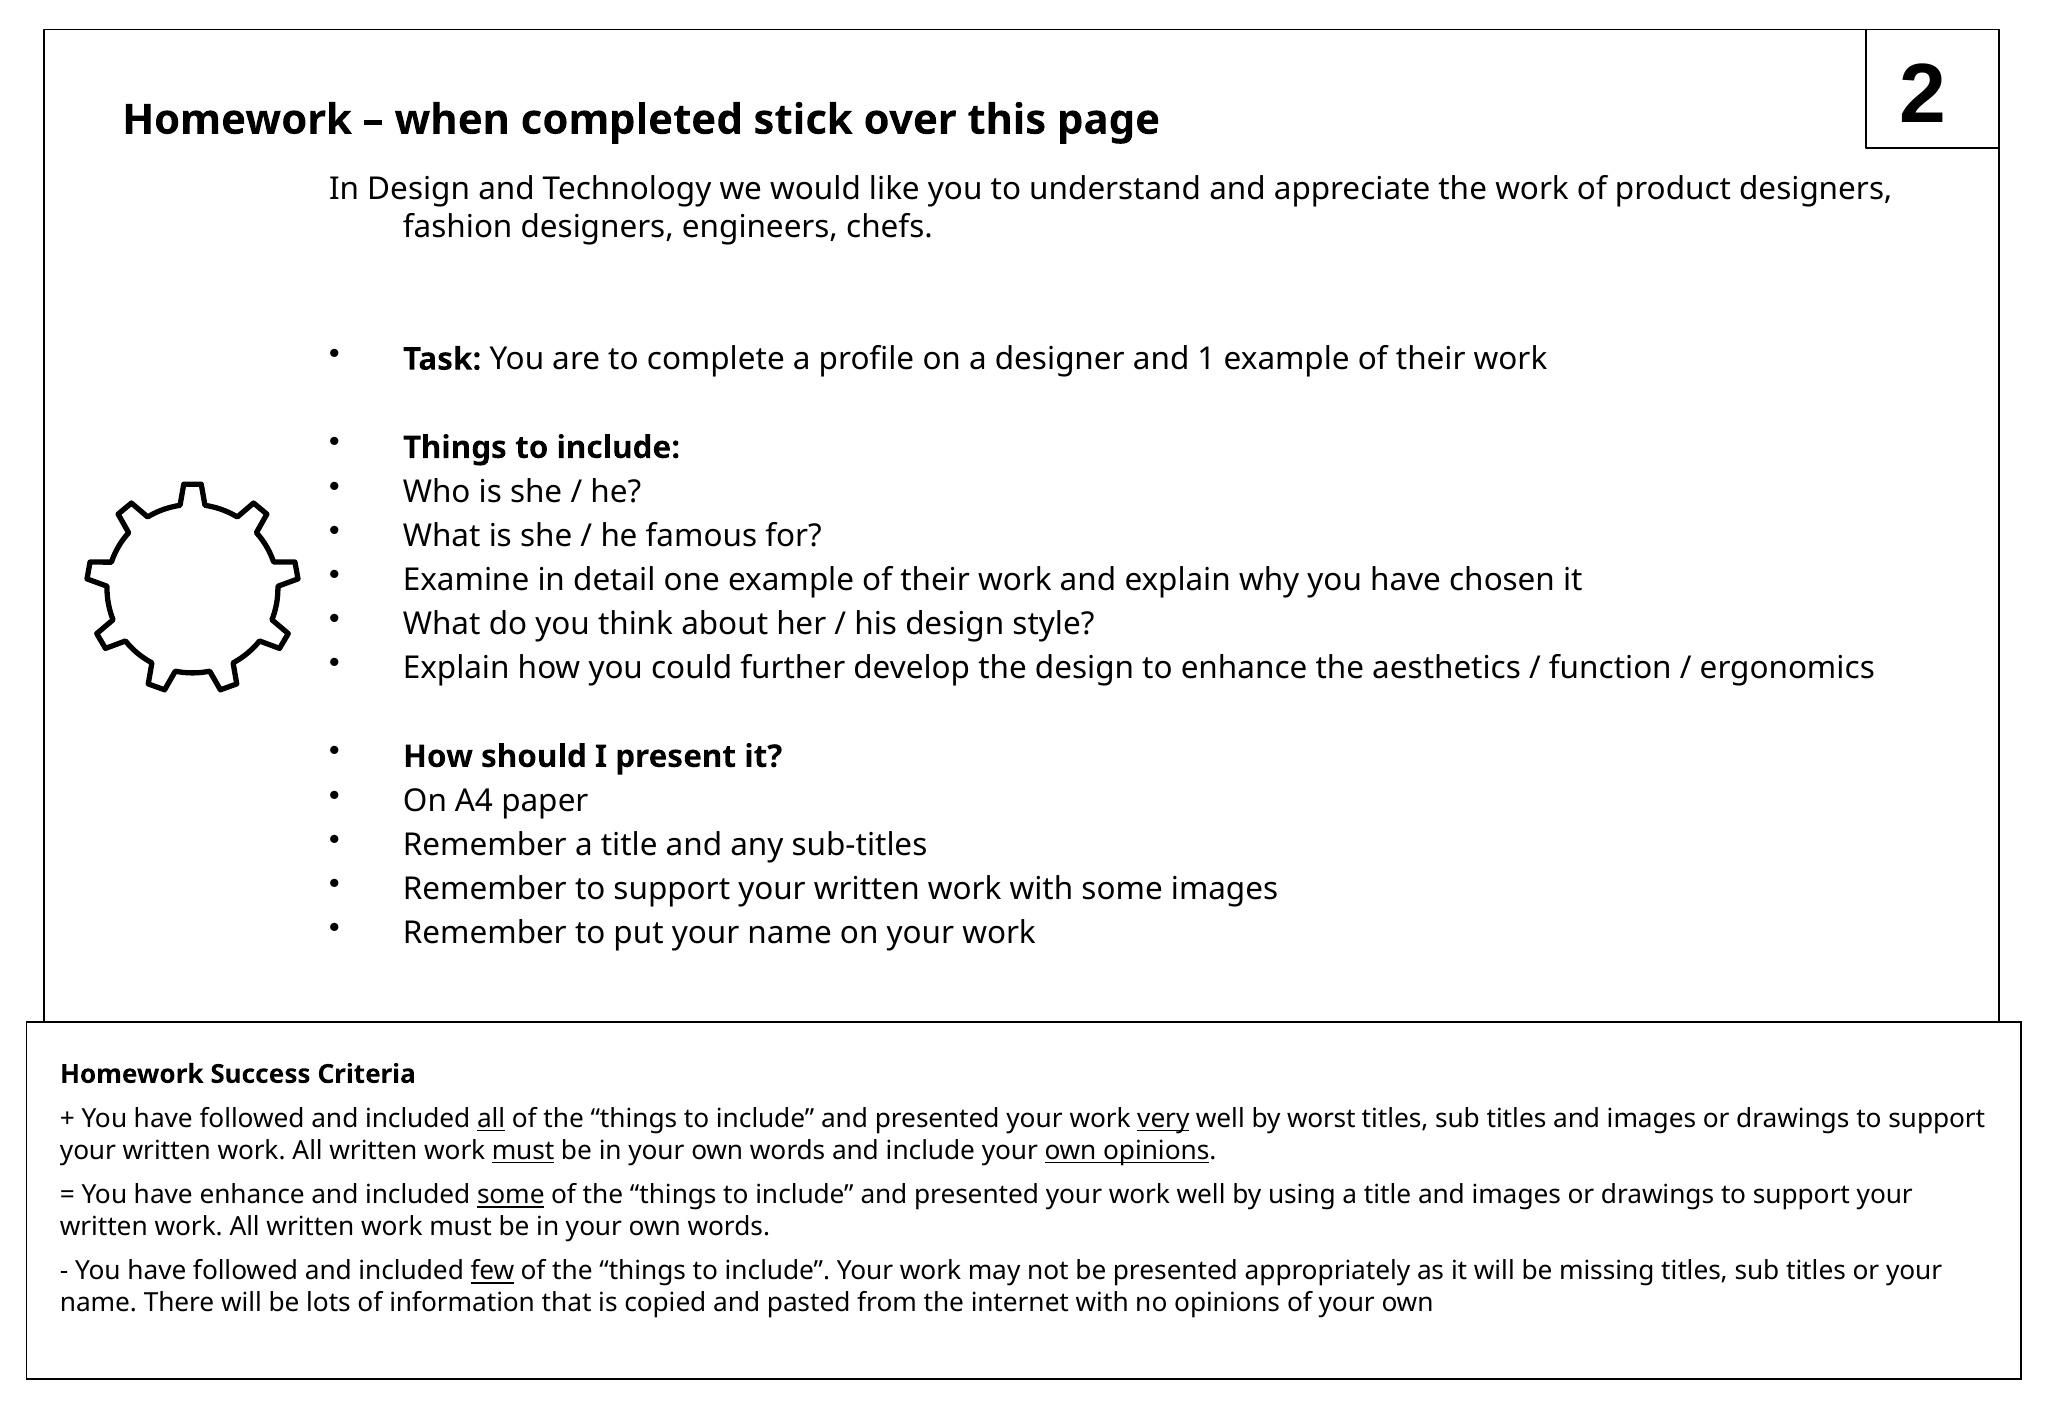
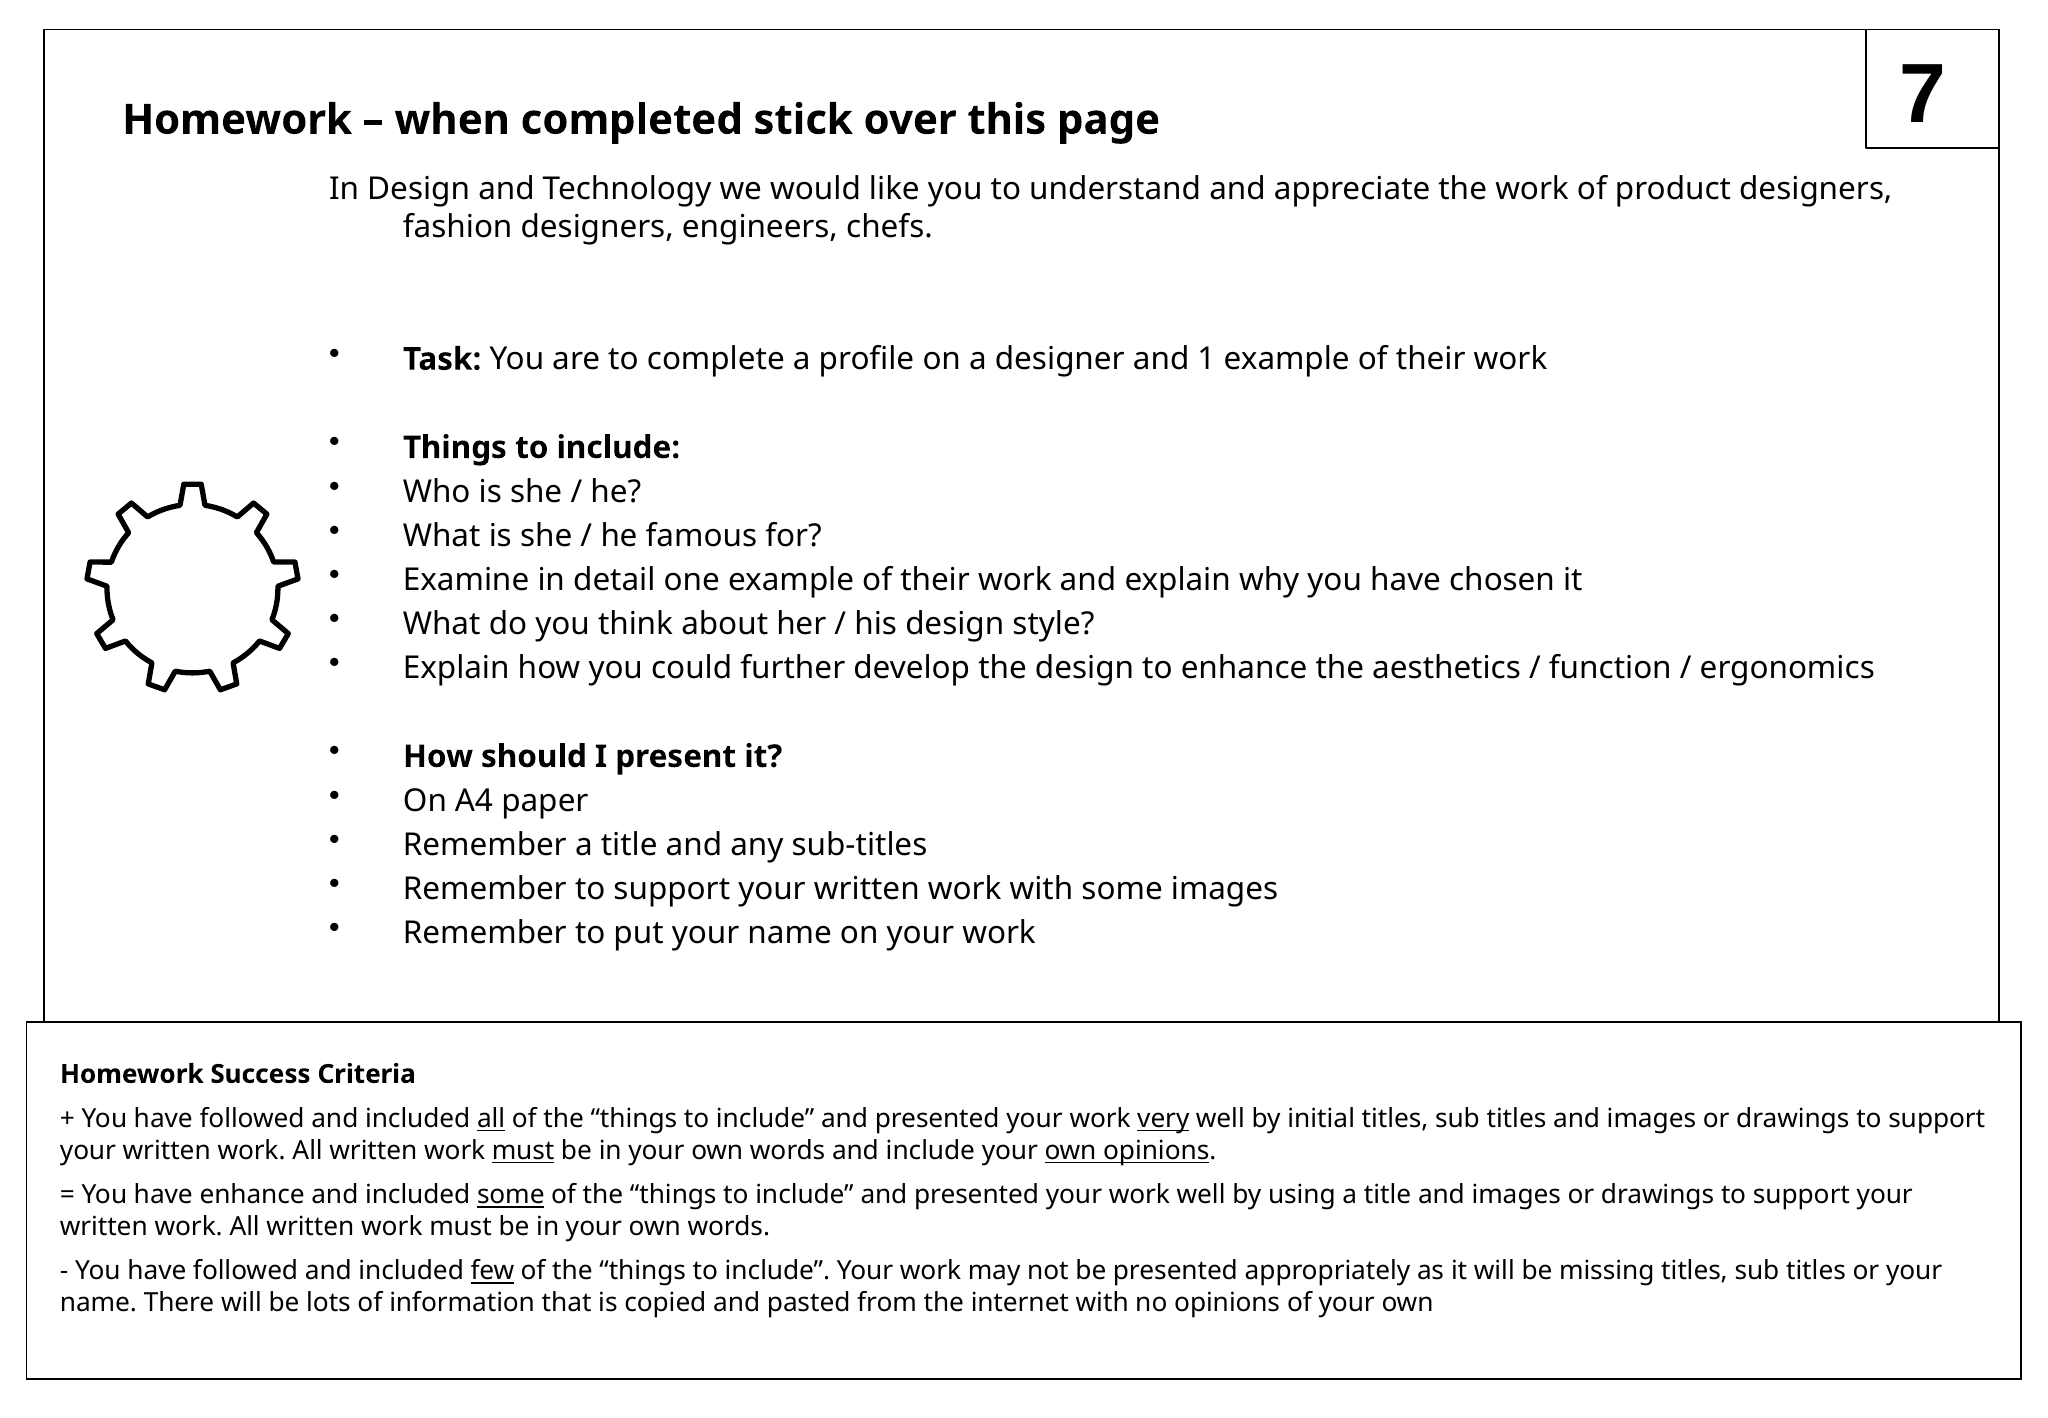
2: 2 -> 7 (1923, 95)
worst: worst -> initial (1321, 1119)
